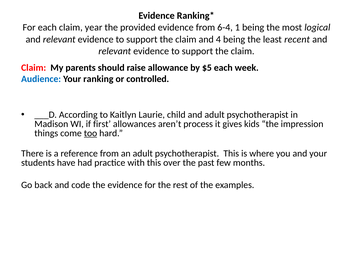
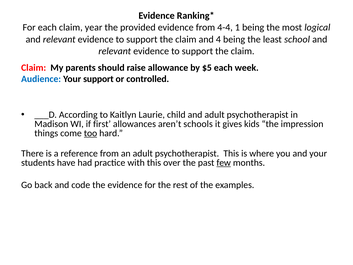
6-4: 6-4 -> 4-4 (225, 27)
recent: recent -> school (297, 39)
Your ranking: ranking -> support (98, 79)
process: process -> schools (198, 124)
few underline: none -> present (224, 163)
